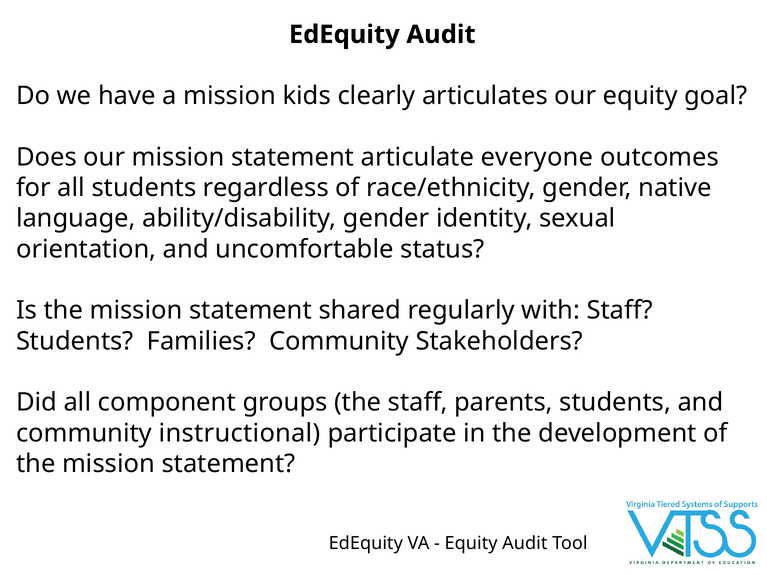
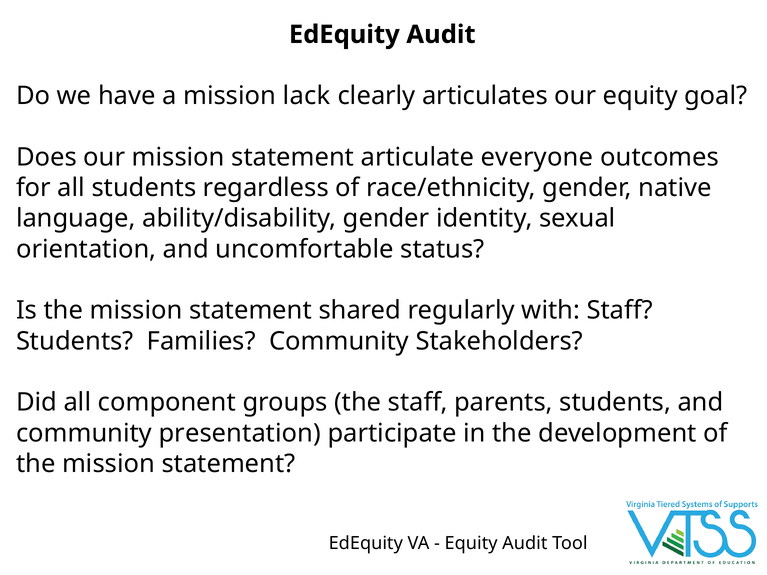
kids: kids -> lack (307, 96)
instructional: instructional -> presentation (240, 433)
